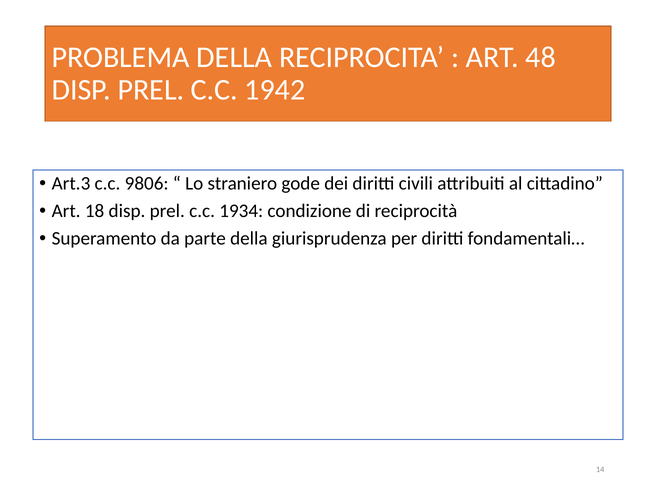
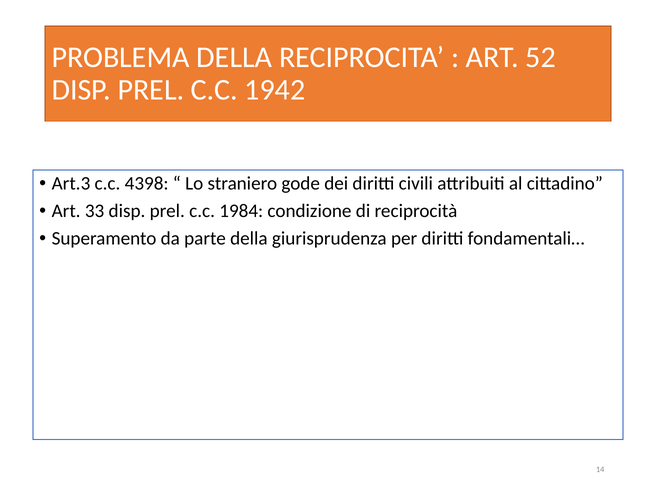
48: 48 -> 52 (541, 57)
9806: 9806 -> 4398 (147, 184)
18: 18 -> 33 (95, 211)
1934: 1934 -> 1984 (241, 211)
